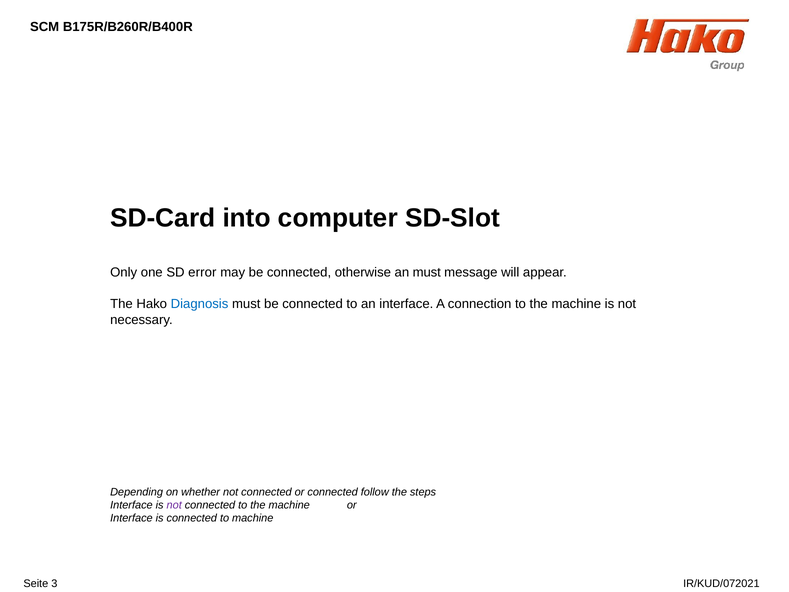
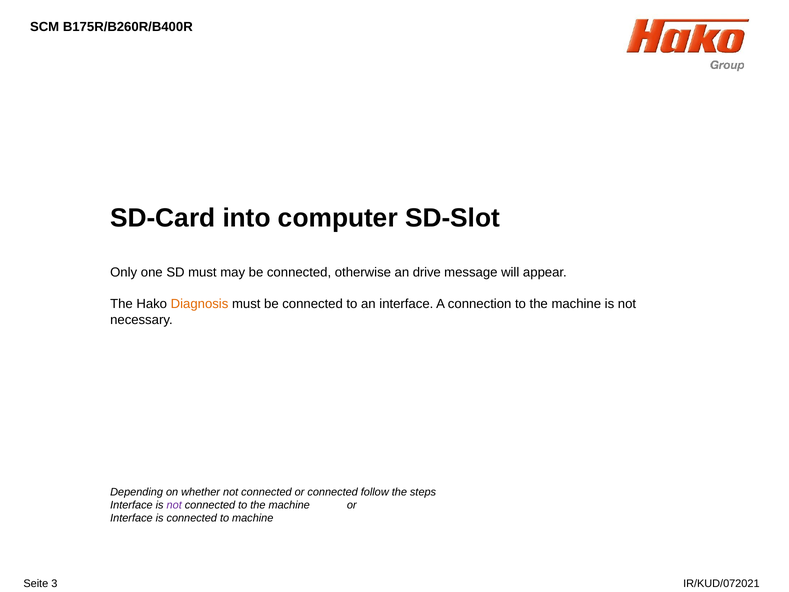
SD error: error -> must (202, 272)
an must: must -> drive (427, 272)
Diagnosis colour: blue -> orange (200, 304)
